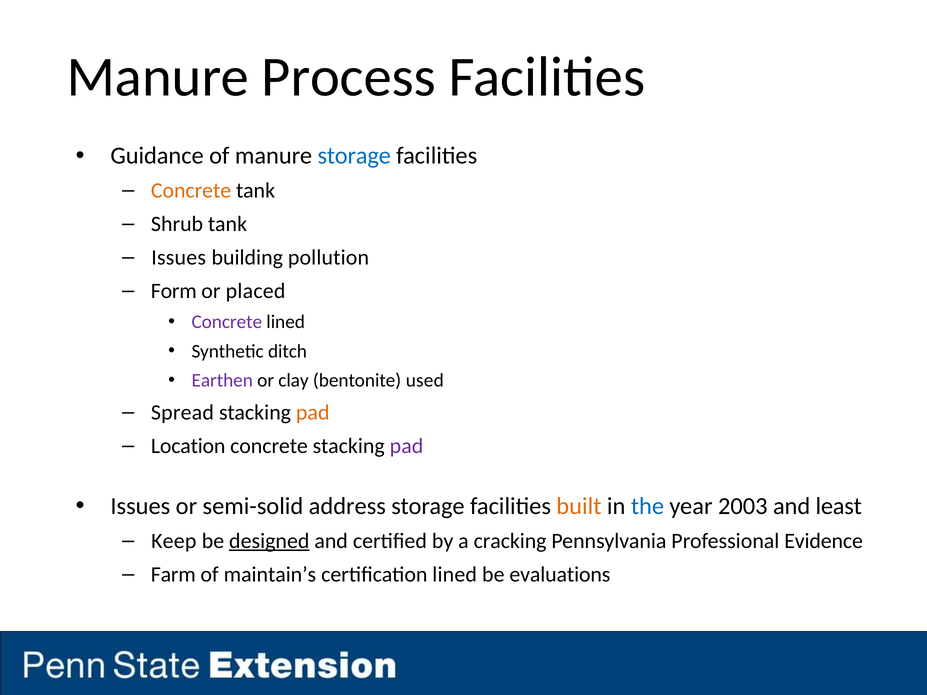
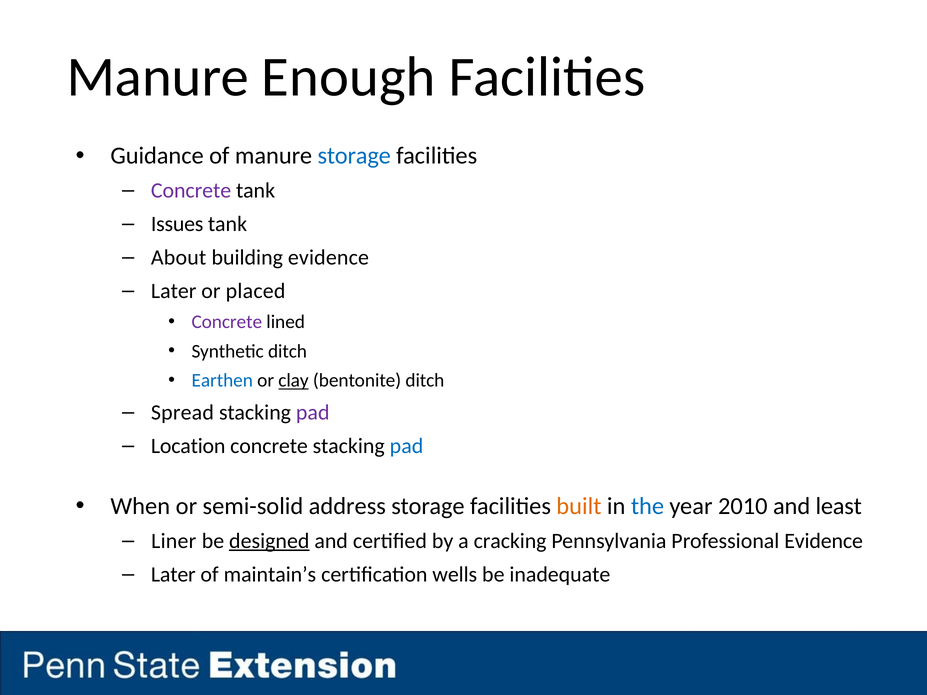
Process: Process -> Enough (349, 77)
Concrete colour: orange -> purple (191, 191)
Shrub: Shrub -> Issues (177, 224)
Issues: Issues -> About (179, 258)
building pollution: pollution -> evidence (328, 258)
Form: Form -> Later (174, 291)
Earthen colour: purple -> blue (222, 381)
clay underline: none -> present (293, 381)
bentonite used: used -> ditch (425, 381)
pad colour: orange -> purple (313, 413)
pad colour: purple -> blue (406, 446)
Issues: Issues -> When (140, 506)
2003: 2003 -> 2010 (743, 506)
Keep: Keep -> Liner (174, 541)
Farm: Farm -> Later (173, 575)
certification lined: lined -> wells (455, 575)
evaluations: evaluations -> inadequate (560, 575)
